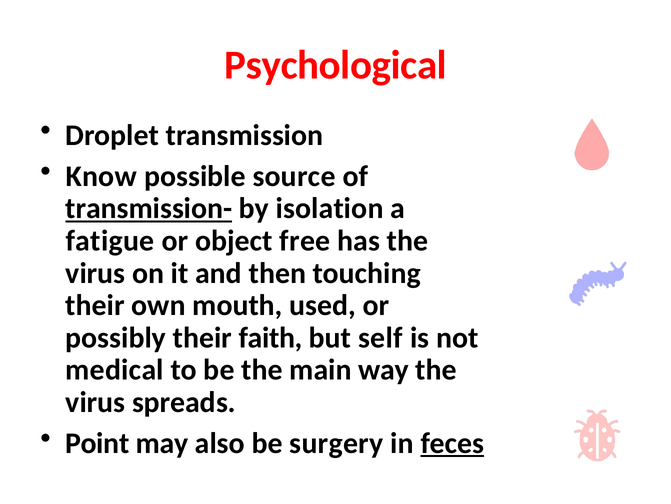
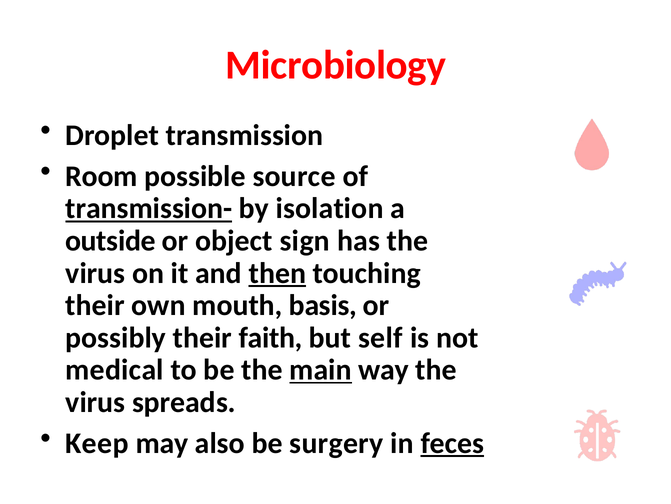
Psychological: Psychological -> Microbiology (336, 65)
Know: Know -> Room (102, 176)
fatigue: fatigue -> outside (110, 241)
free: free -> sign (305, 241)
then underline: none -> present (277, 273)
used: used -> basis (323, 305)
main underline: none -> present (321, 369)
Point: Point -> Keep (97, 443)
